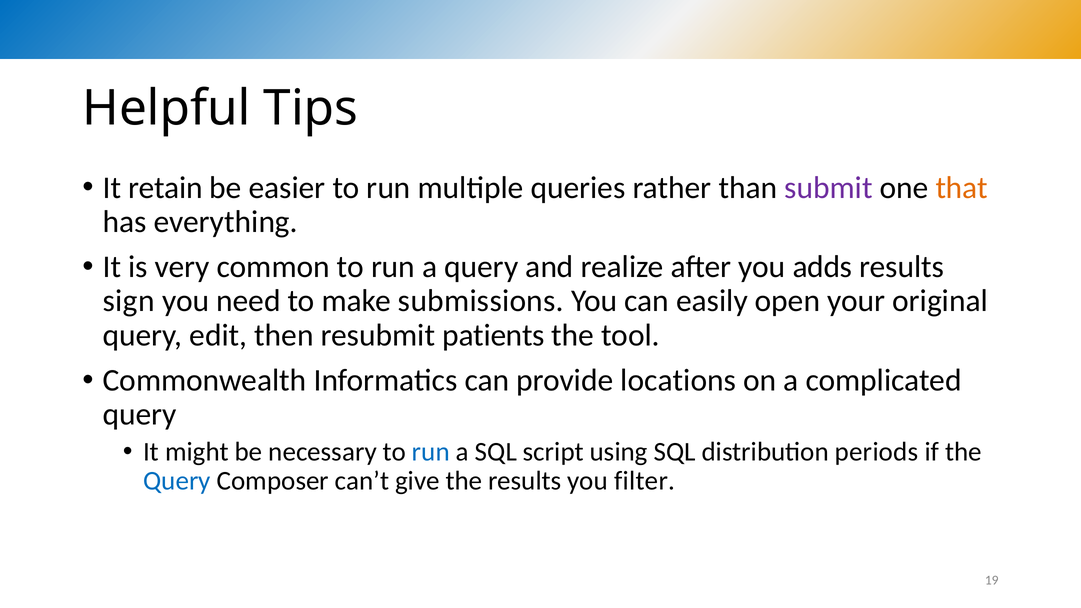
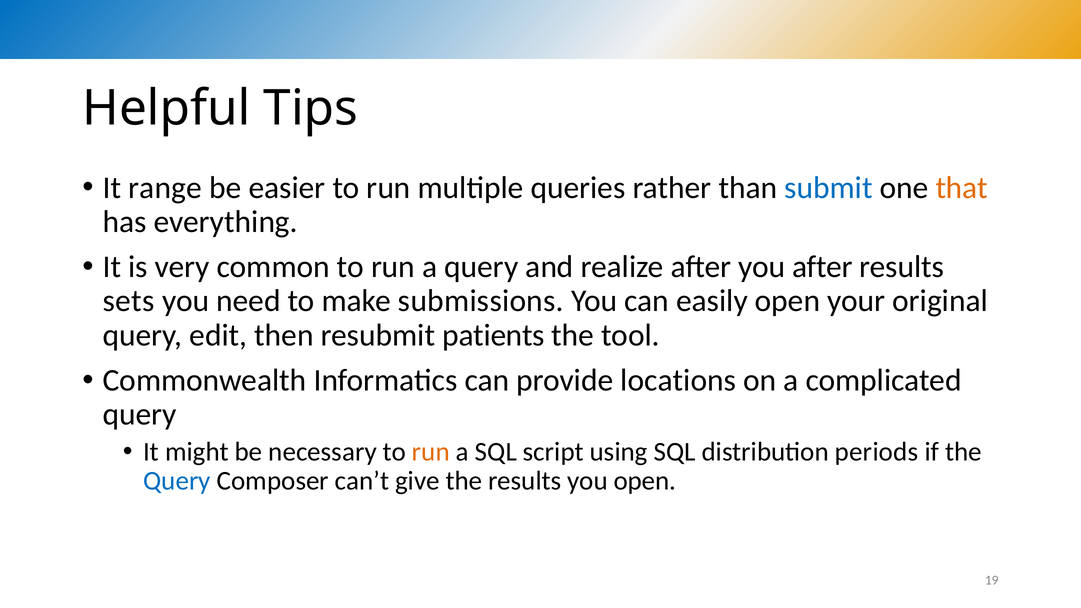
retain: retain -> range (165, 188)
submit colour: purple -> blue (828, 188)
you adds: adds -> after (822, 267)
sign: sign -> sets (129, 301)
run colour: blue -> orange (431, 452)
you filter: filter -> open (645, 481)
